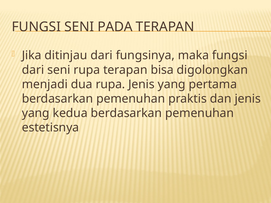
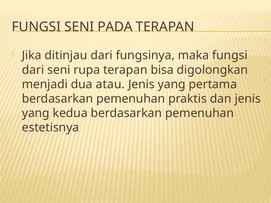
dua rupa: rupa -> atau (110, 84)
